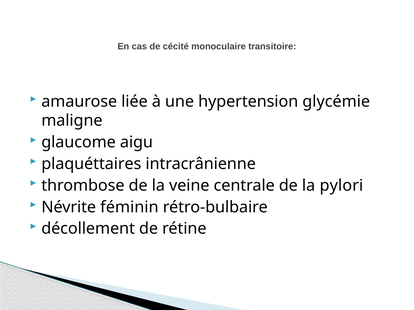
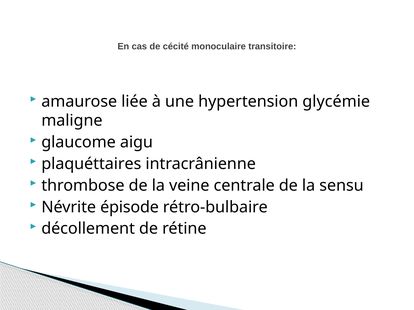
pylori: pylori -> sensu (342, 186)
féminin: féminin -> épisode (130, 207)
